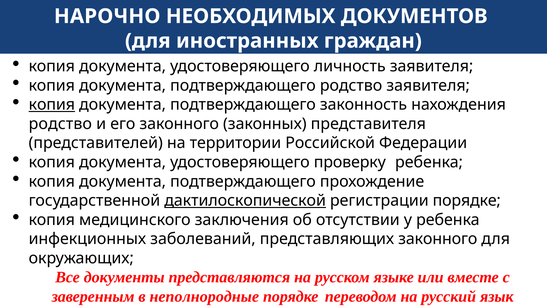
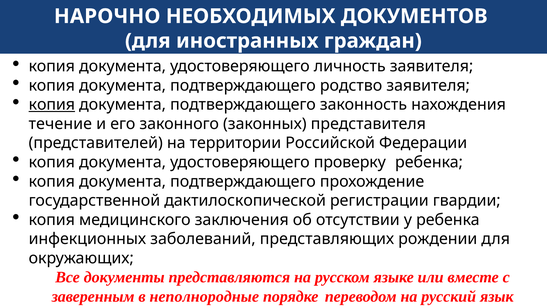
родство: родство -> течение (60, 124)
дактилоскопической underline: present -> none (245, 200)
регистрации порядке: порядке -> гвардии (467, 200)
представляющих законного: законного -> рождении (438, 239)
